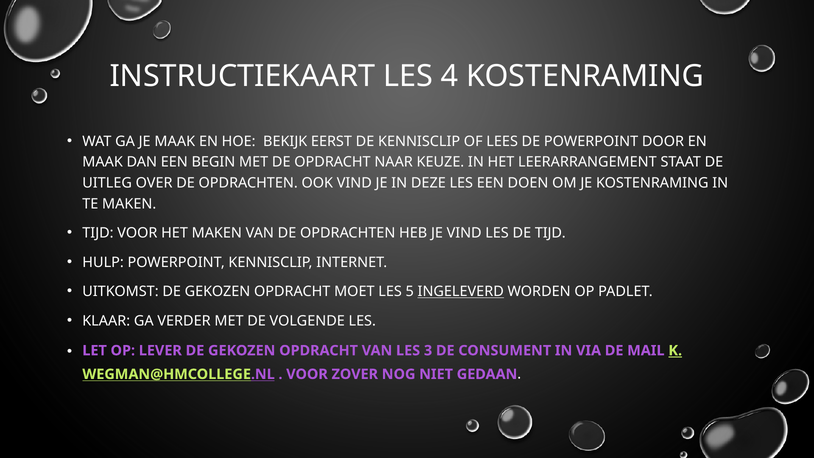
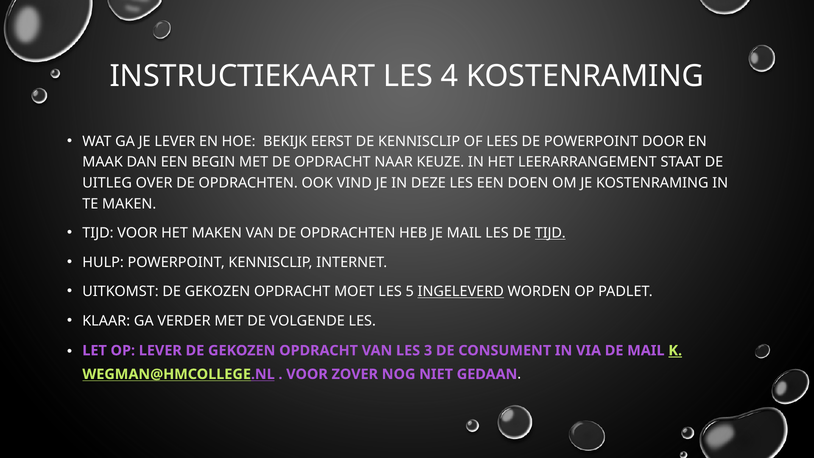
JE MAAK: MAAK -> LEVER (175, 141)
JE VIND: VIND -> MAIL (464, 233)
TIJD underline: none -> present (550, 233)
